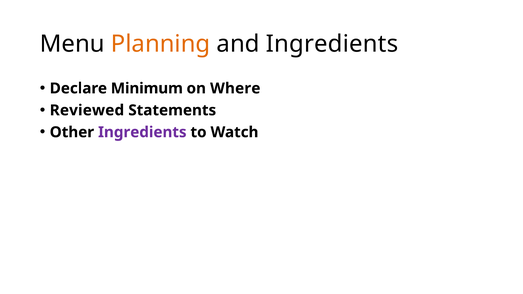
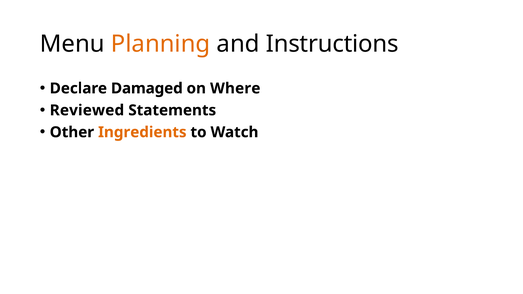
and Ingredients: Ingredients -> Instructions (332, 44)
Minimum: Minimum -> Damaged (147, 88)
Ingredients colour: purple -> orange (142, 132)
